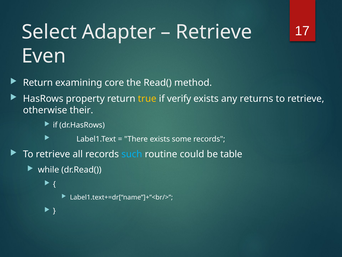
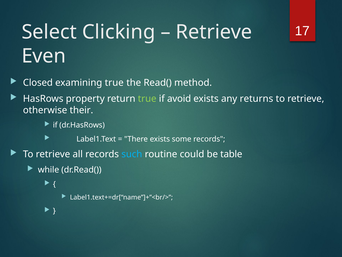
Adapter: Adapter -> Clicking (119, 32)
Return: Return -> Closed (38, 82)
examining core: core -> true (114, 82)
true colour: yellow -> light green (147, 99)
verify: verify -> avoid (179, 99)
